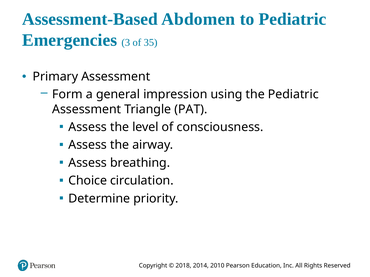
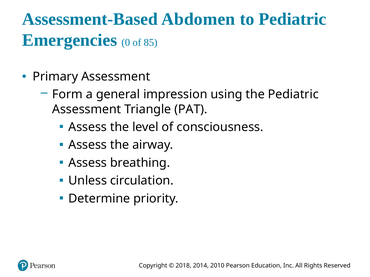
3: 3 -> 0 (126, 43)
35: 35 -> 85 (151, 43)
Choice: Choice -> Unless (88, 181)
